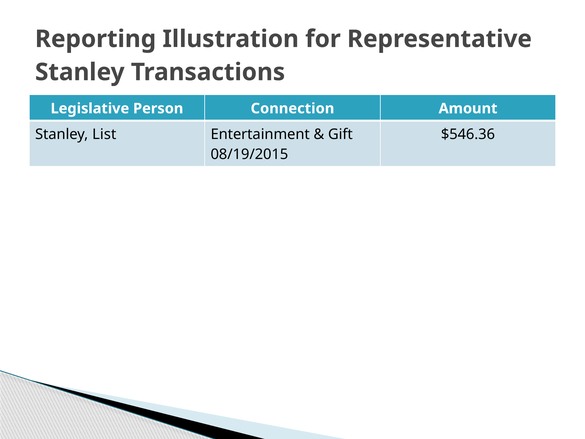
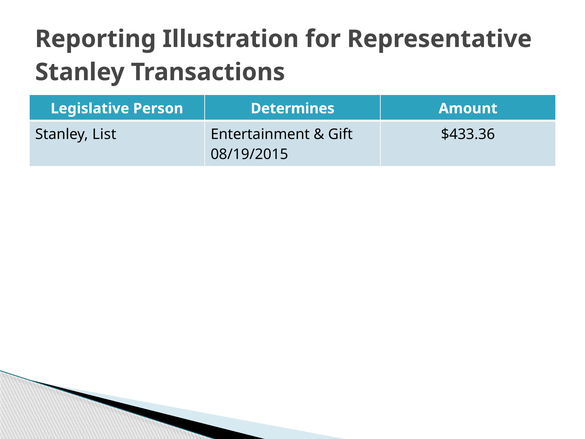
Connection: Connection -> Determines (293, 108)
$546.36: $546.36 -> $433.36 (468, 134)
